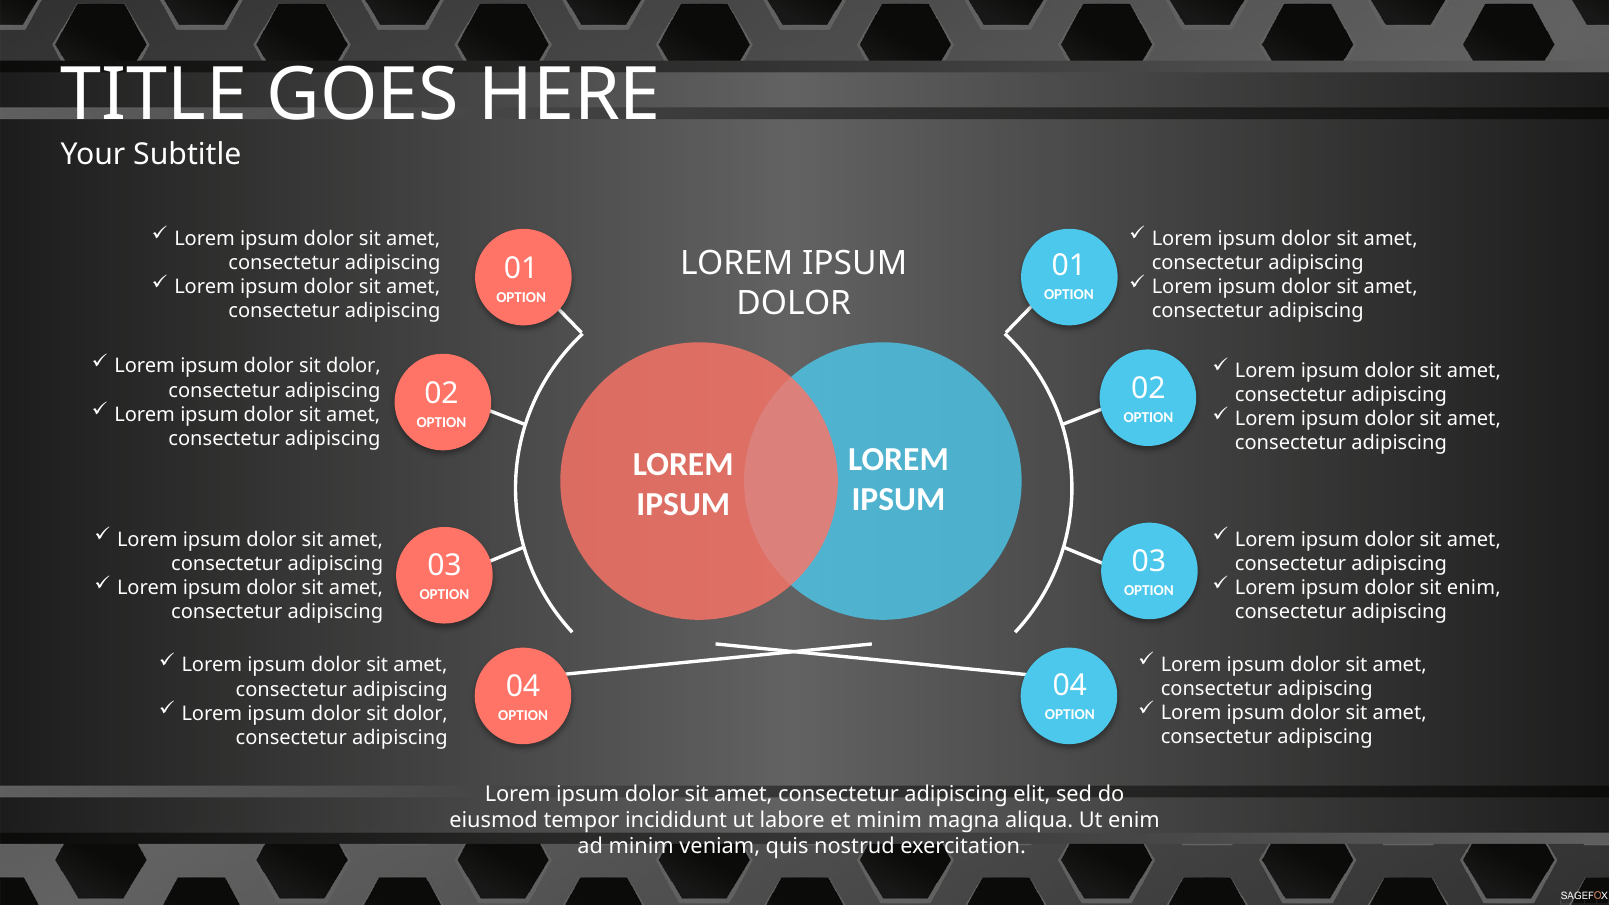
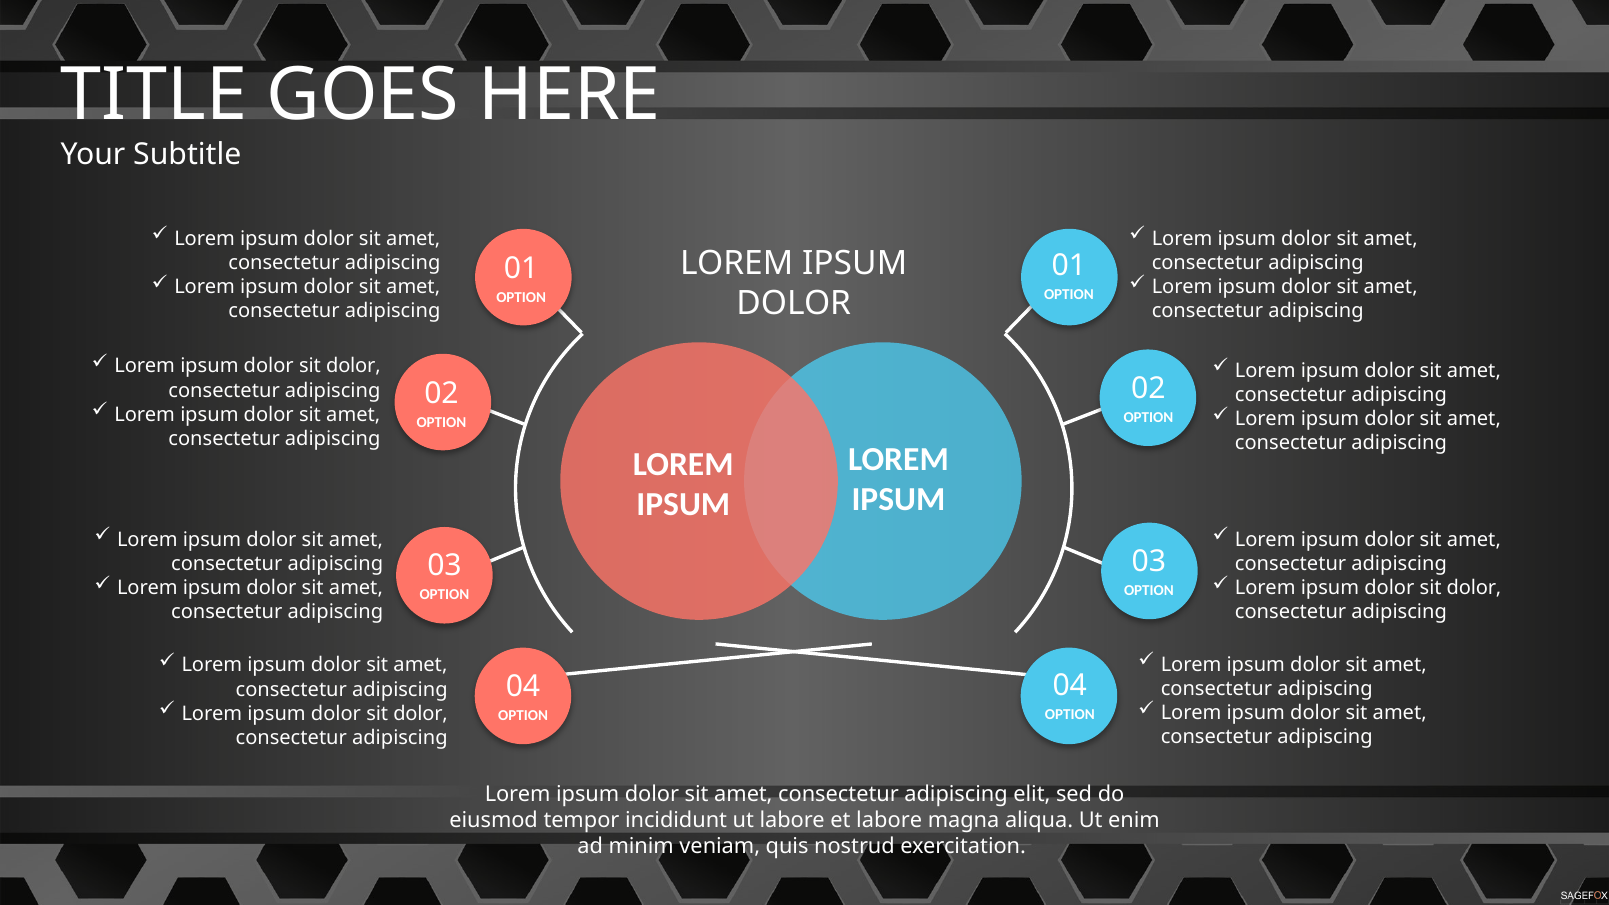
enim: enim -> dolor (1474, 588)
et minim: minim -> labore (889, 820)
